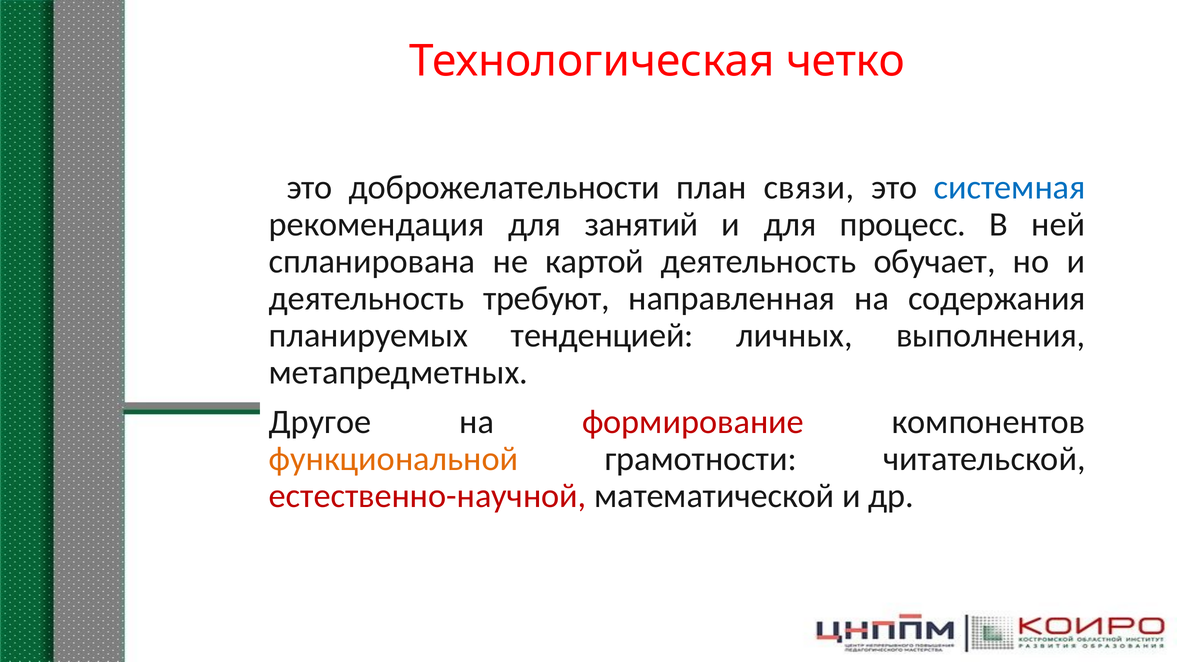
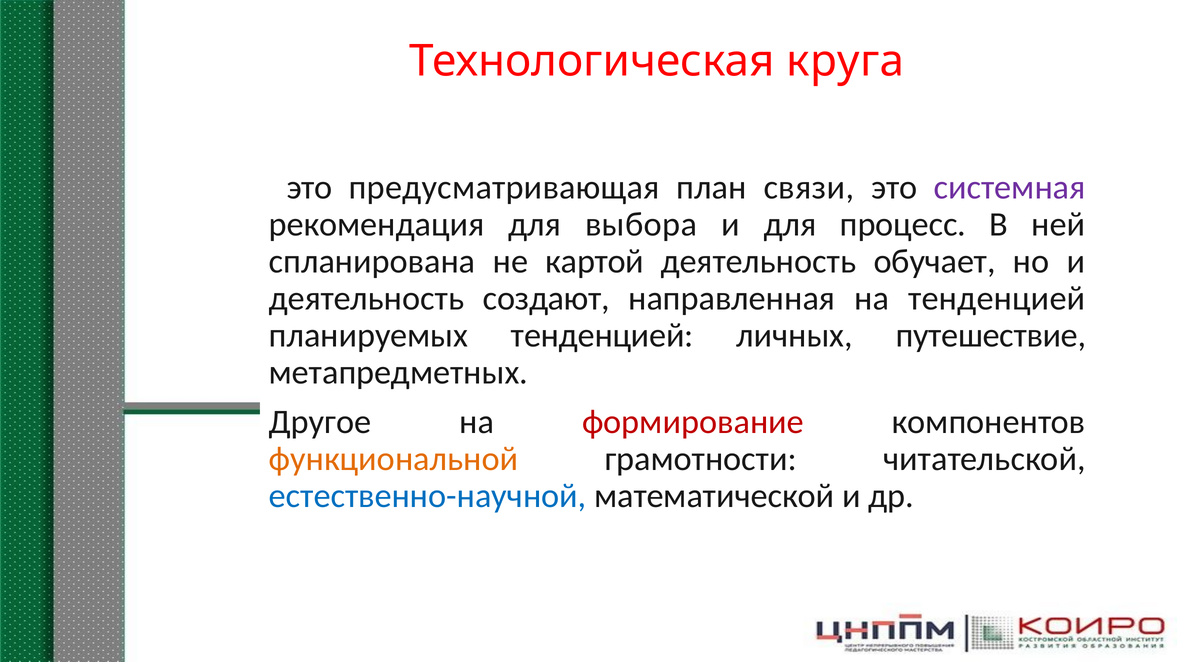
четко: четко -> круга (845, 61)
доброжелательности: доброжелательности -> предусматривающая (504, 187)
системная colour: blue -> purple (1010, 187)
занятий: занятий -> выбора (641, 224)
требуют: требуют -> создают (546, 298)
на содержания: содержания -> тенденцией (997, 298)
выполнения: выполнения -> путешествие (991, 336)
естественно-научной colour: red -> blue (428, 496)
